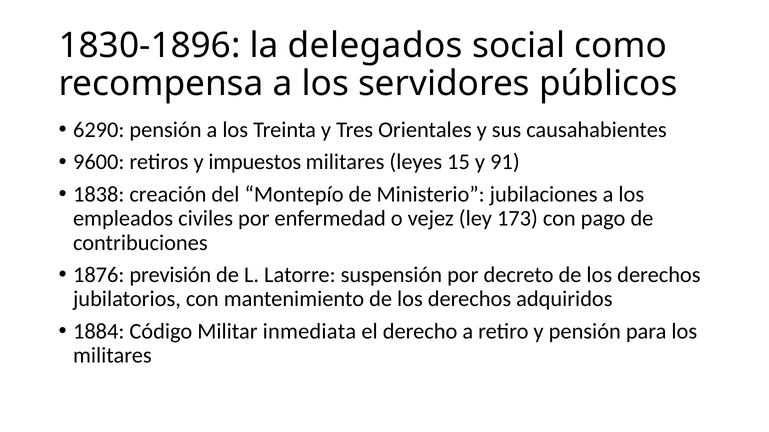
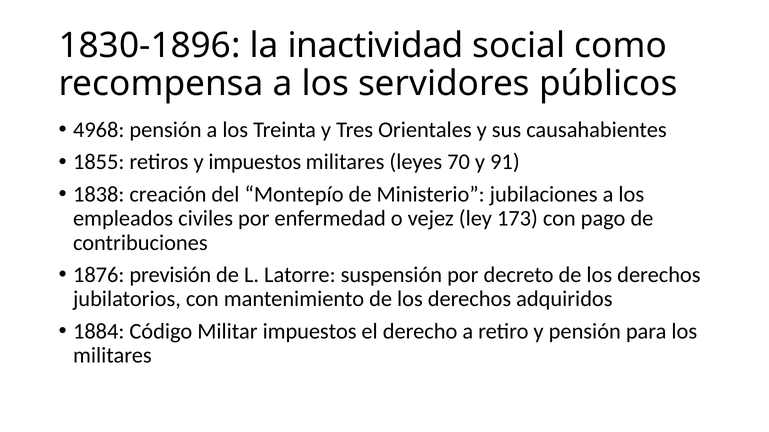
delegados: delegados -> inactividad (376, 46)
6290: 6290 -> 4968 (99, 130)
9600: 9600 -> 1855 (99, 162)
15: 15 -> 70 (459, 162)
Militar inmediata: inmediata -> impuestos (310, 332)
